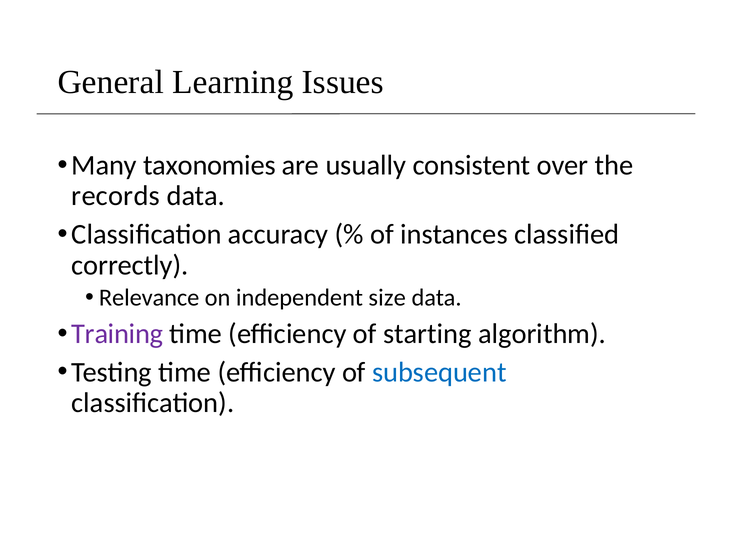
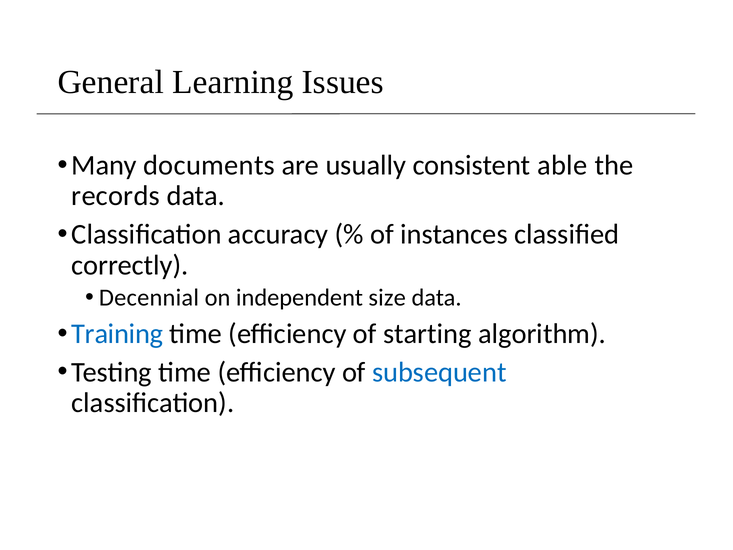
taxonomies: taxonomies -> documents (209, 165)
over: over -> able (562, 165)
Relevance: Relevance -> Decennial (149, 297)
Training colour: purple -> blue (117, 334)
